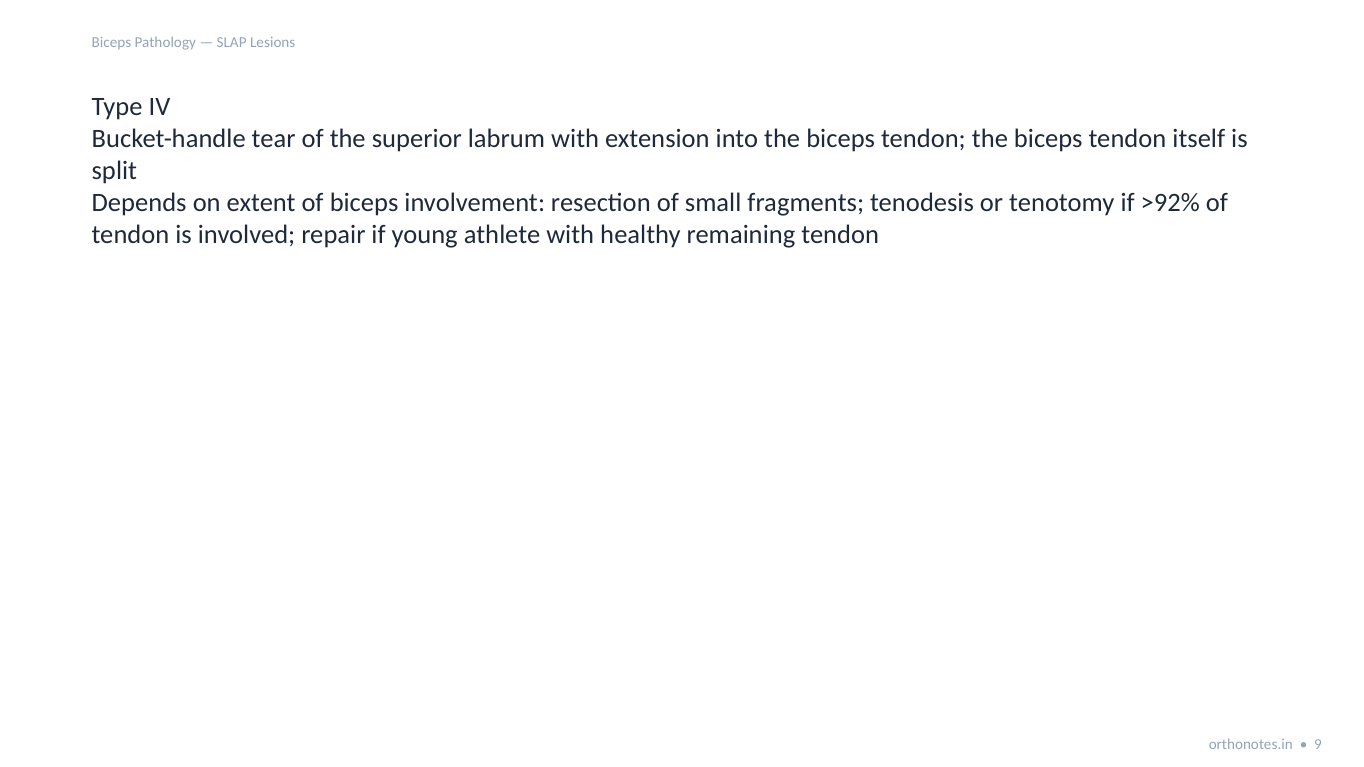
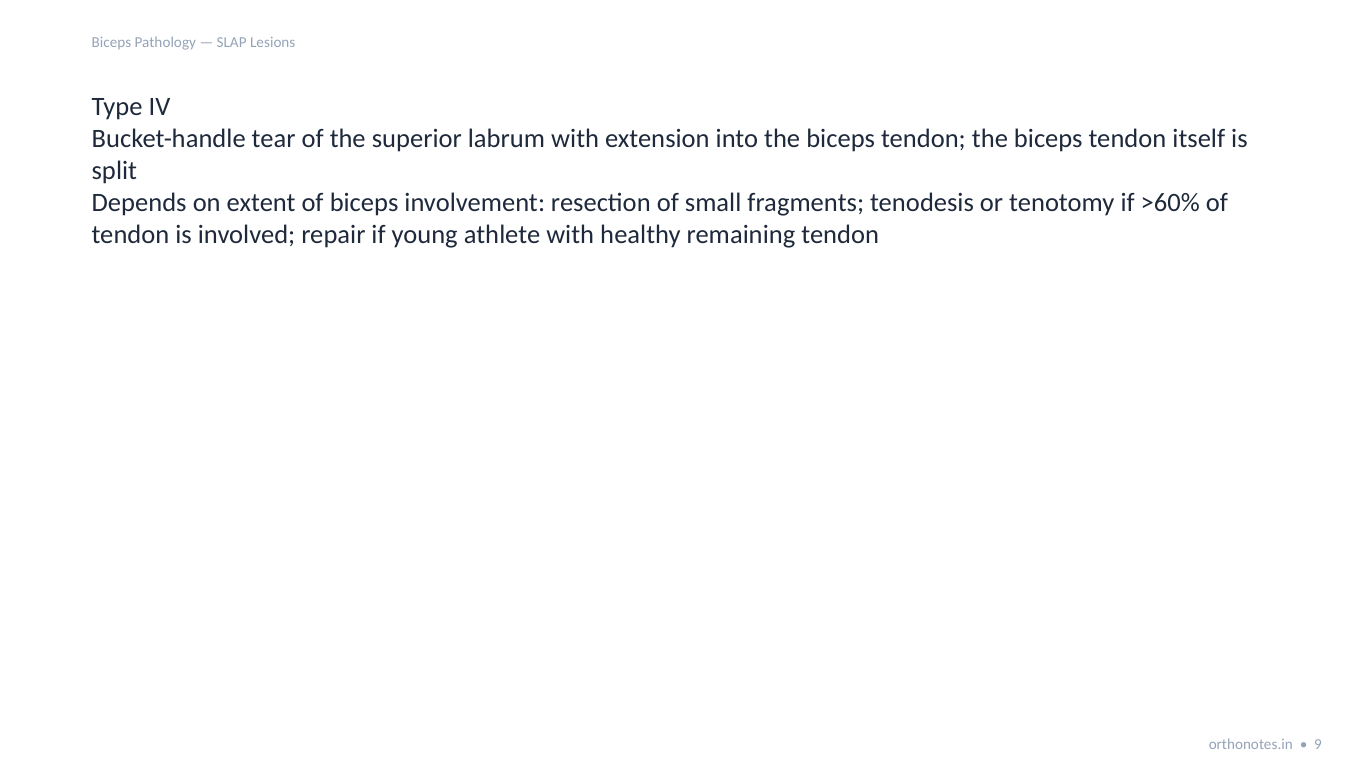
>92%: >92% -> >60% (1170, 203)
